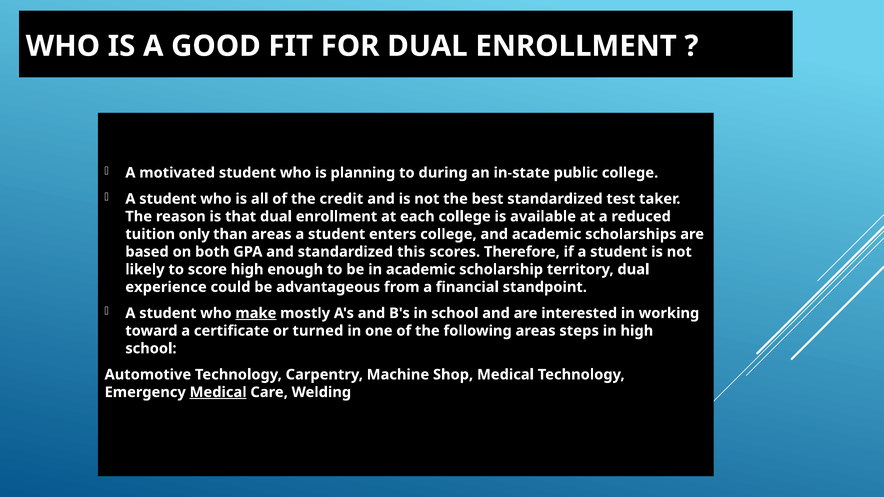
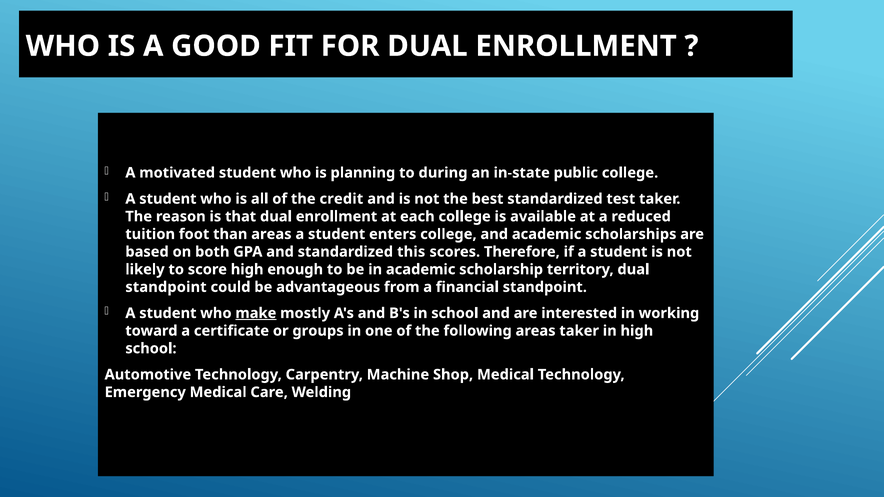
only: only -> foot (194, 234)
experience: experience -> standpoint (166, 287)
turned: turned -> groups (318, 331)
areas steps: steps -> taker (579, 331)
Medical underline: present -> none (218, 392)
